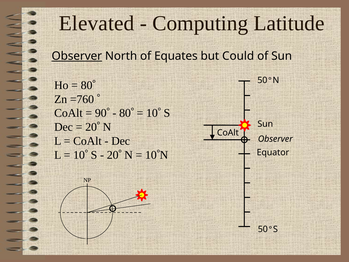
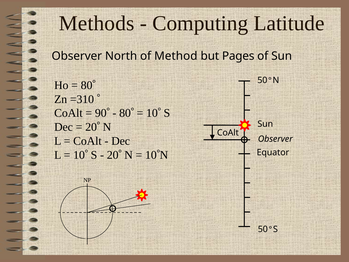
Elevated: Elevated -> Methods (97, 23)
Observer underline: present -> none (77, 56)
Equates: Equates -> Method (176, 56)
Could: Could -> Pages (238, 56)
=760: =760 -> =310 (82, 99)
